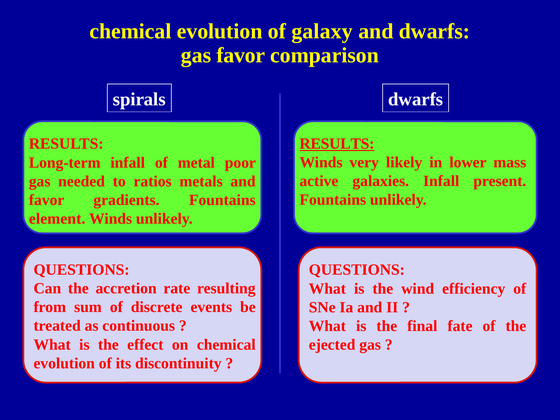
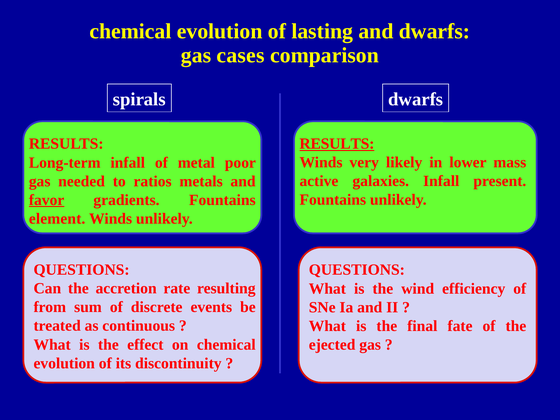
galaxy: galaxy -> lasting (322, 31)
gas favor: favor -> cases (241, 55)
favor underline: none -> present (47, 200)
